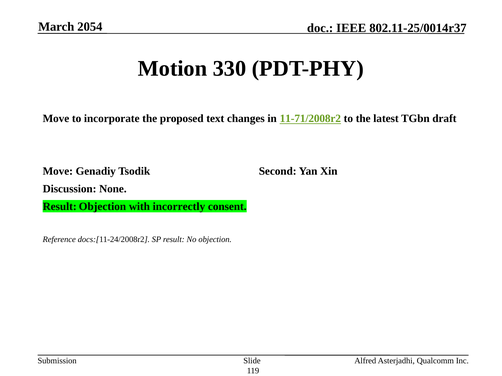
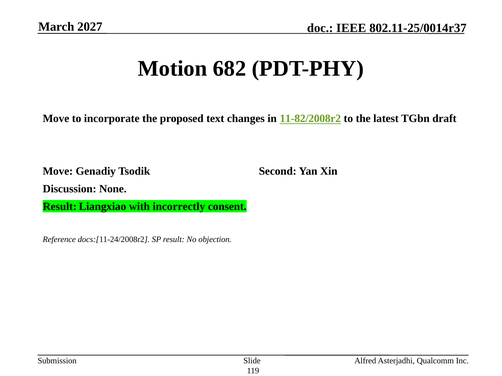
2054: 2054 -> 2027 (90, 27)
330: 330 -> 682 (230, 68)
11-71/2008r2: 11-71/2008r2 -> 11-82/2008r2 (310, 119)
Result Objection: Objection -> Liangxiao (102, 207)
